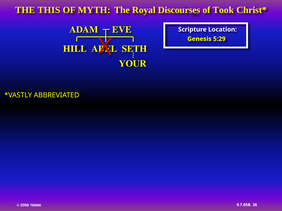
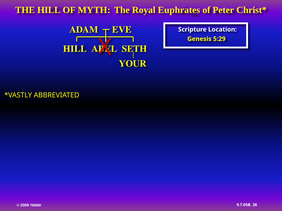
THE THIS: THIS -> HILL (49, 10)
Discourses: Discourses -> Euphrates (179, 10)
Took: Took -> Peter (223, 10)
